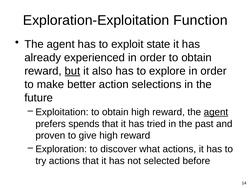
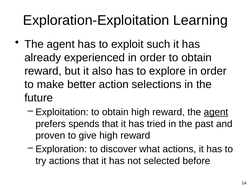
Function: Function -> Learning (200, 20)
state: state -> such (158, 44)
but underline: present -> none (72, 71)
